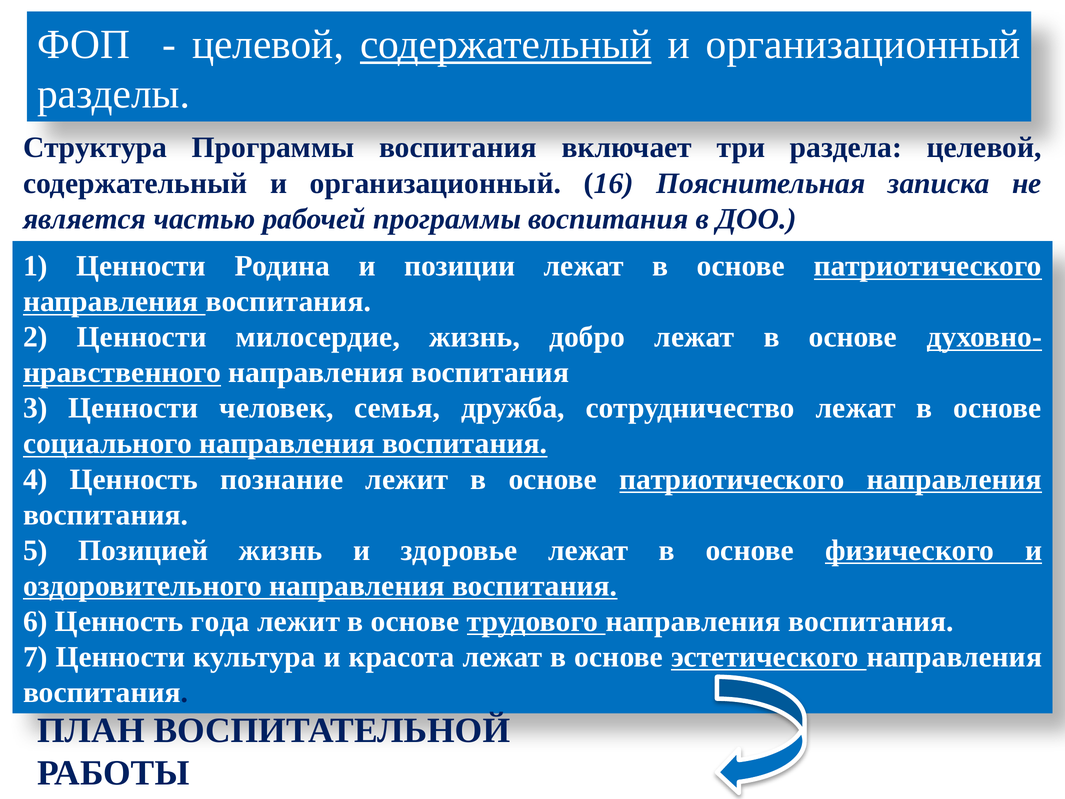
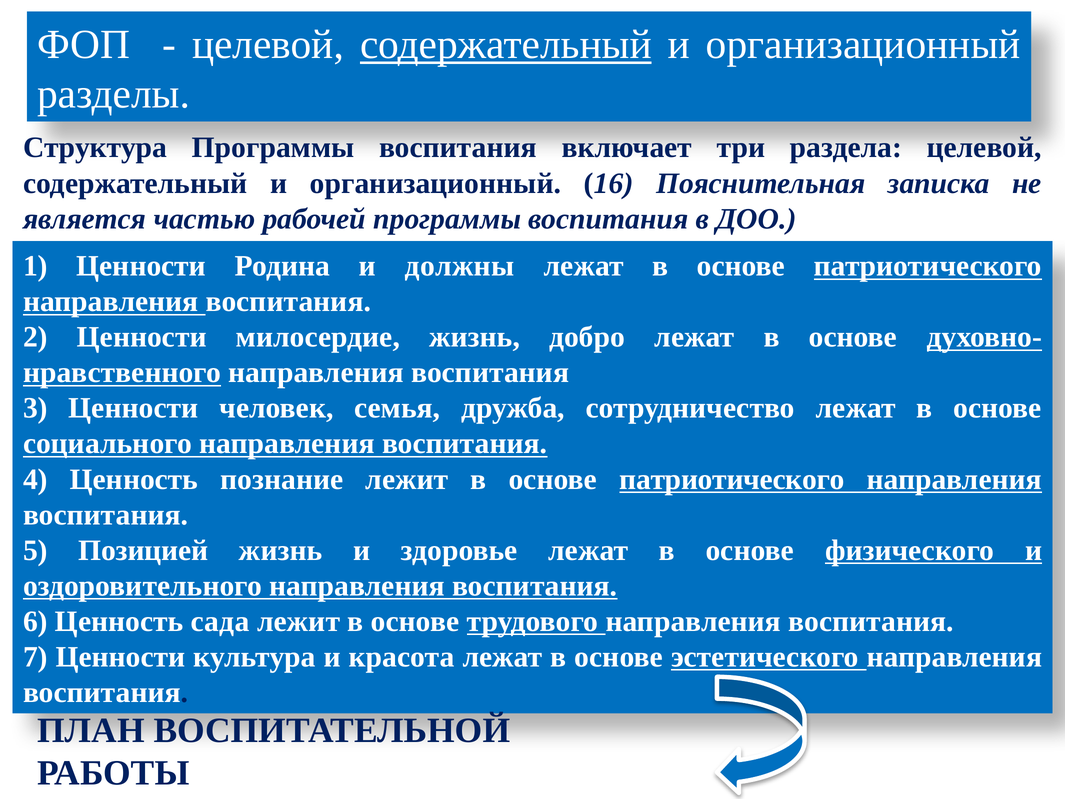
позиции: позиции -> должны (460, 266)
года: года -> сада (220, 621)
